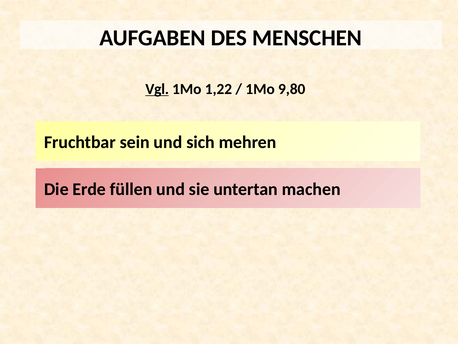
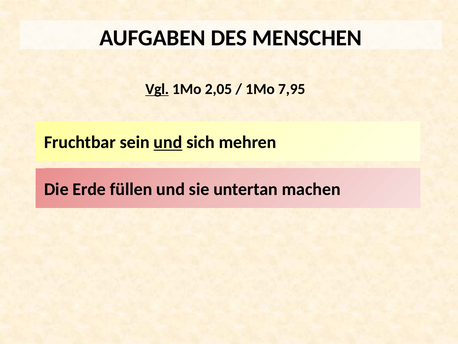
1,22: 1,22 -> 2,05 (218, 89)
9,80: 9,80 -> 7,95 (292, 89)
und underline: none -> present (168, 142)
